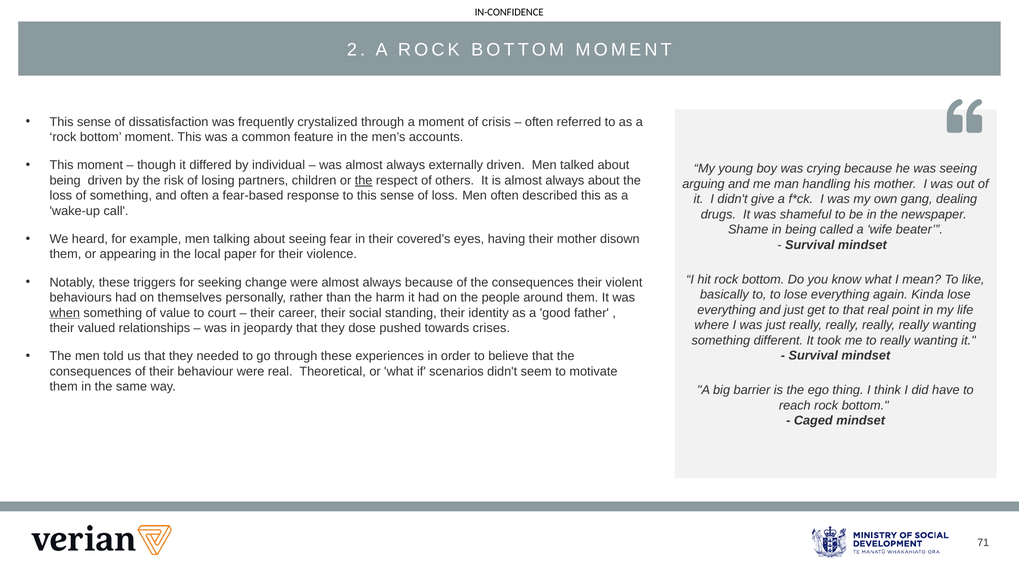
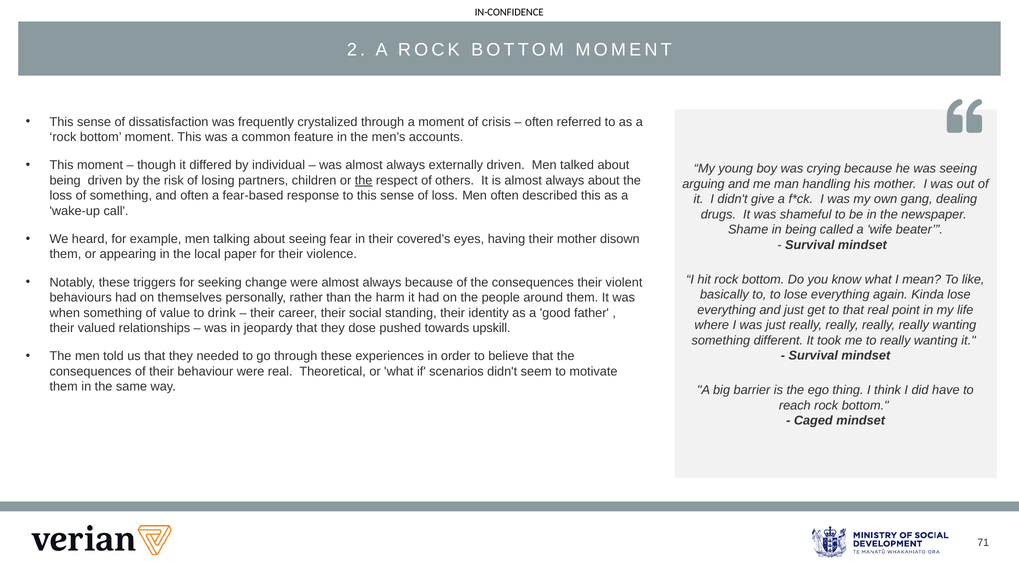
when underline: present -> none (65, 313)
court: court -> drink (222, 313)
crises: crises -> upskill (492, 328)
